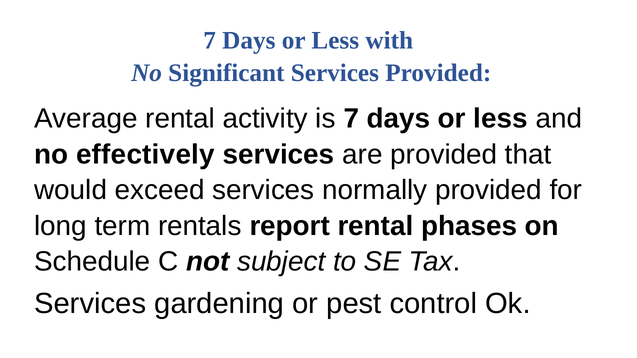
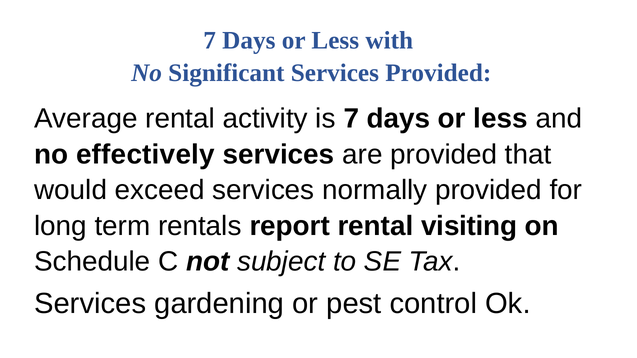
phases: phases -> visiting (469, 226)
